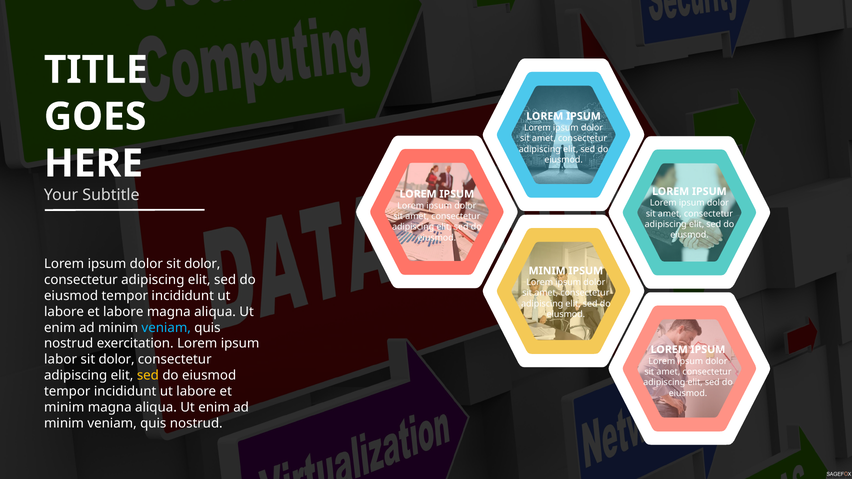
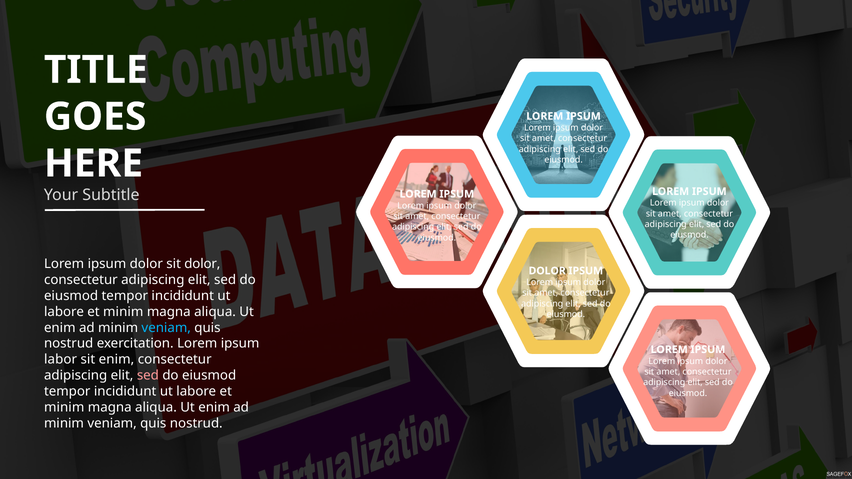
MINIM: MINIM -> DOLOR (547, 271)
labore: labore -> minim (123, 312)
dolor: dolor -> enim (116, 360)
sed colour: yellow -> pink (148, 376)
